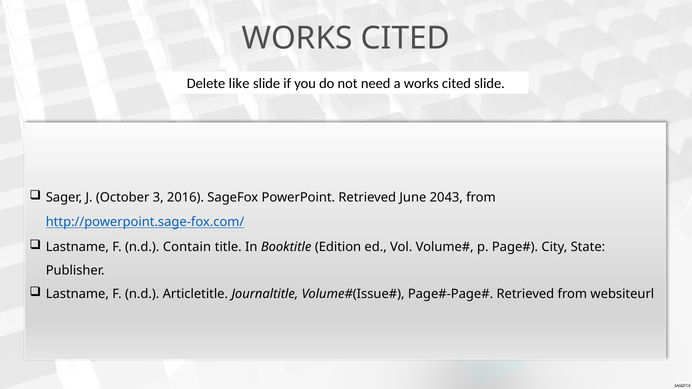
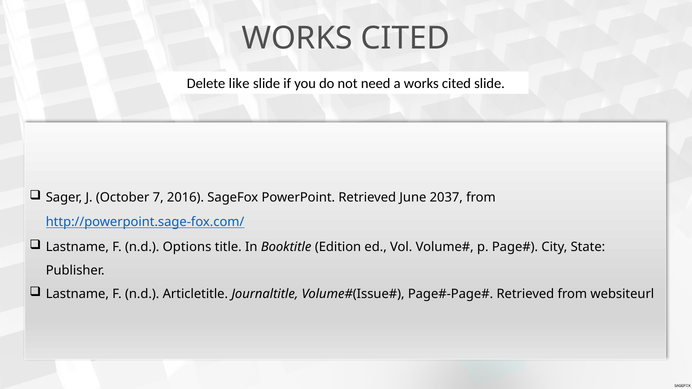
3: 3 -> 7 (158, 197)
2043: 2043 -> 2037 (446, 197)
Contain: Contain -> Options (187, 247)
